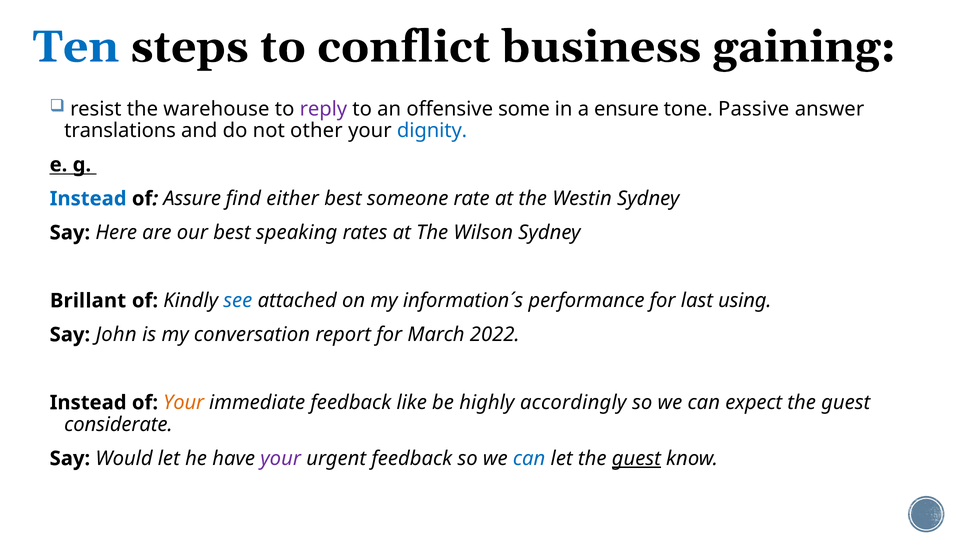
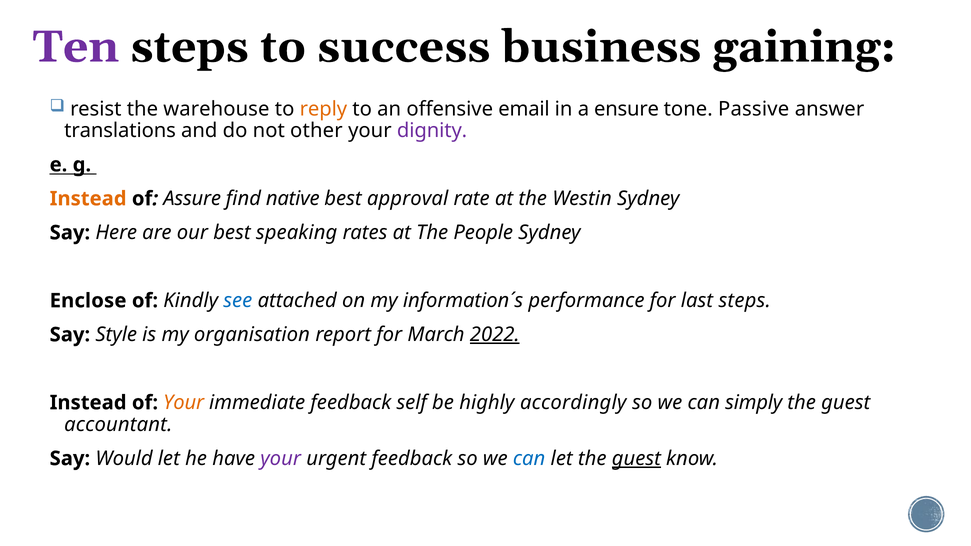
Ten colour: blue -> purple (76, 47)
conflict: conflict -> success (404, 47)
reply colour: purple -> orange (323, 109)
some: some -> email (524, 109)
dignity colour: blue -> purple (432, 131)
Instead colour: blue -> orange (88, 199)
either: either -> native (293, 199)
someone: someone -> approval (408, 199)
Wilson: Wilson -> People (483, 233)
Brillant: Brillant -> Enclose (88, 301)
last using: using -> steps (745, 301)
John: John -> Style (116, 335)
conversation: conversation -> organisation (252, 335)
2022 underline: none -> present (495, 335)
like: like -> self (412, 403)
expect: expect -> simply (754, 403)
considerate: considerate -> accountant (118, 425)
